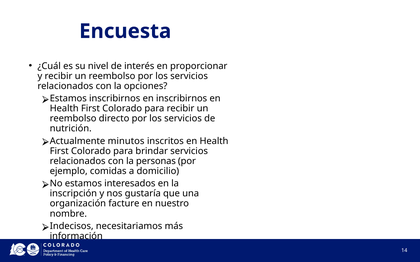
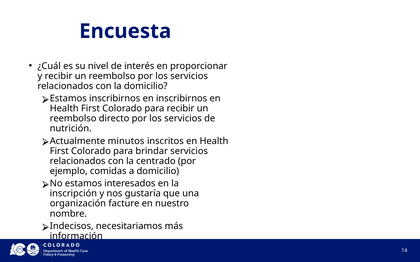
la opciones: opciones -> domicilio (146, 86)
personas: personas -> centrado (156, 161)
